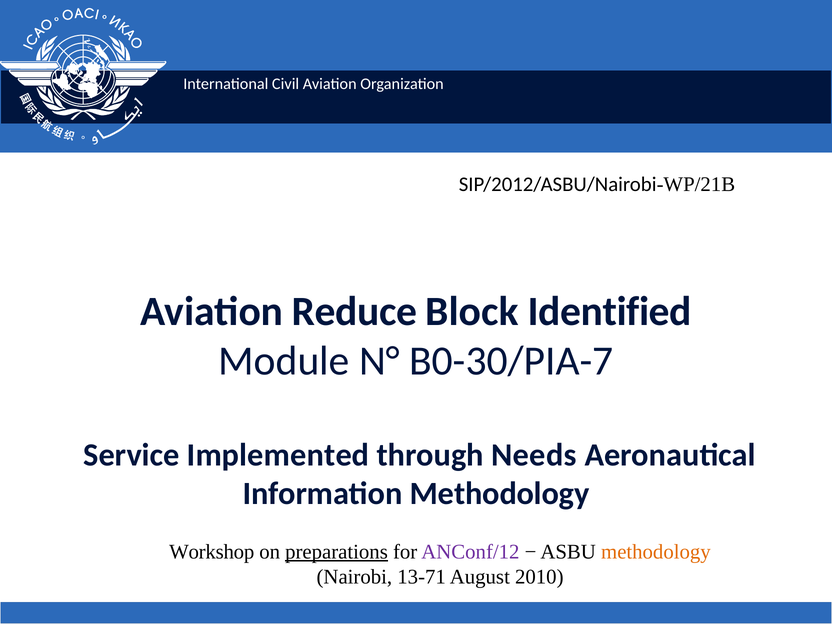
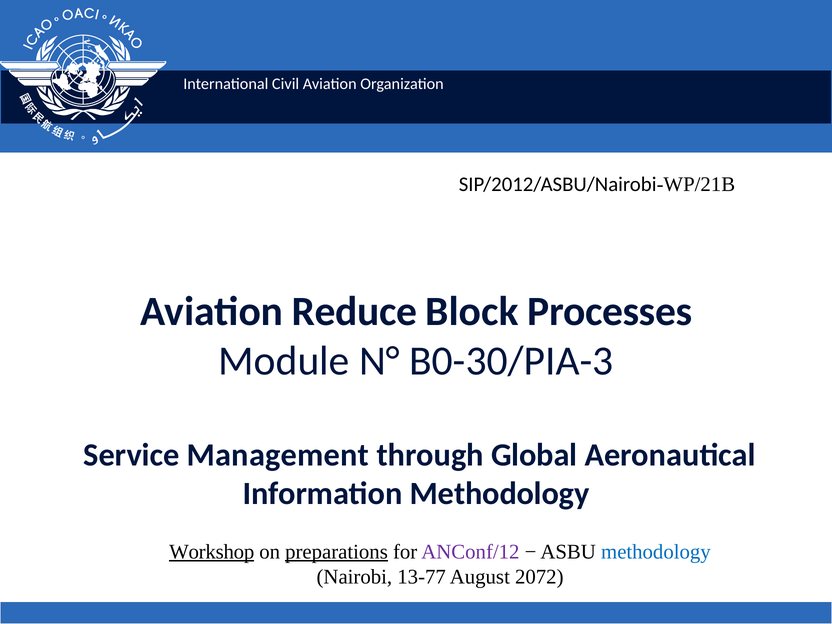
Identified: Identified -> Processes (610, 311)
B0-30/PIA-7: B0-30/PIA-7 -> B0-30/PIA-3 (511, 361)
Implemented: Implemented -> Management (278, 455)
Needs: Needs -> Global (534, 455)
Workshop underline: none -> present (212, 552)
methodology colour: orange -> blue (656, 552)
13-71: 13-71 -> 13-77 (422, 577)
2010: 2010 -> 2072 (539, 577)
